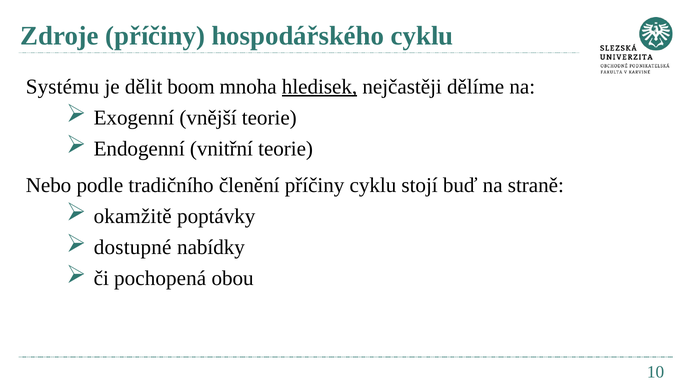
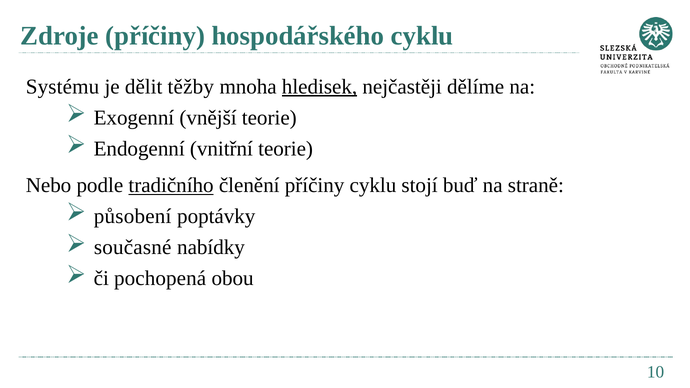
boom: boom -> těžby (191, 87)
tradičního underline: none -> present (171, 185)
okamžitě: okamžitě -> působení (133, 217)
dostupné: dostupné -> současné (133, 248)
